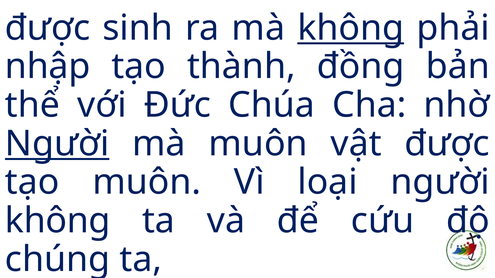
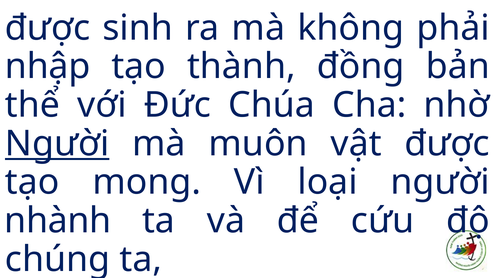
không underline: present -> none (351, 28)
tạo muôn: muôn -> mong (147, 182)
không: không -> nhành (58, 221)
